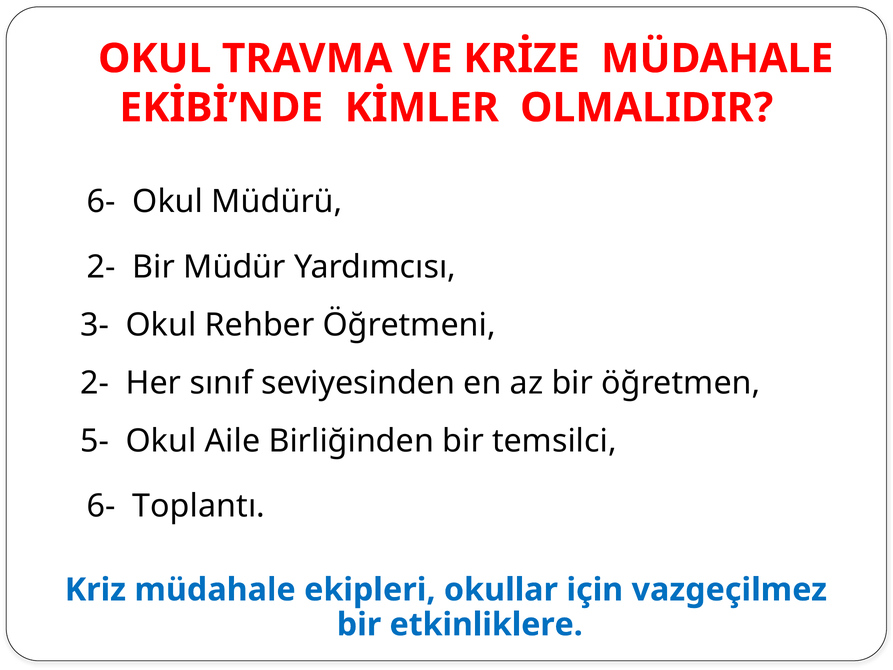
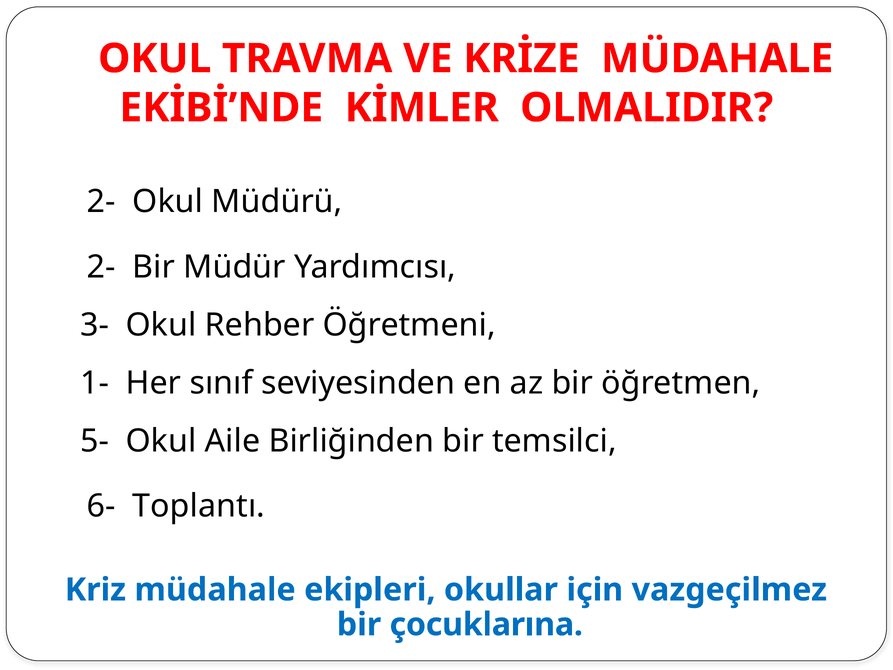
6-: 6- -> 2- (101, 202)
2-: 2- -> 1- (95, 383)
etkinliklere: etkinliklere -> çocuklarına (486, 624)
